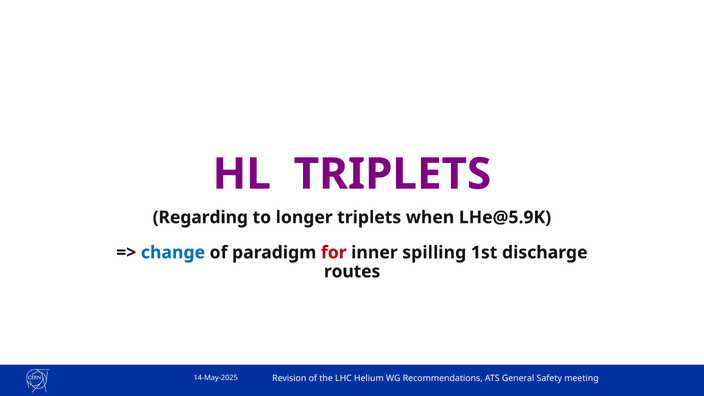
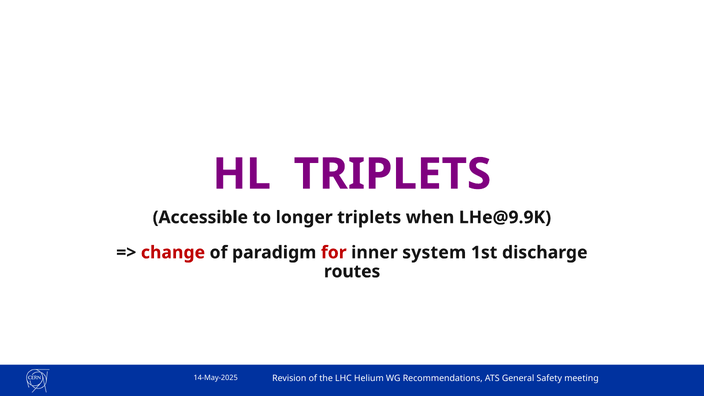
Regarding: Regarding -> Accessible (200, 217)
LHe@5.9K: LHe@5.9K -> LHe@9.9K (505, 217)
change colour: blue -> red (173, 253)
spilling: spilling -> system (434, 253)
